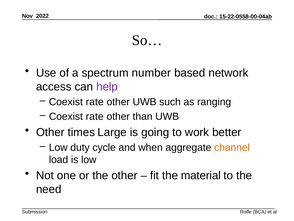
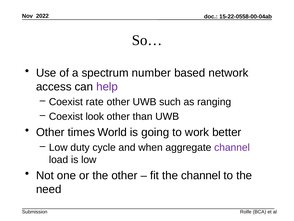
rate: rate -> look (95, 116)
Large: Large -> World (112, 132)
channel colour: orange -> purple (232, 147)
the material: material -> channel (201, 175)
